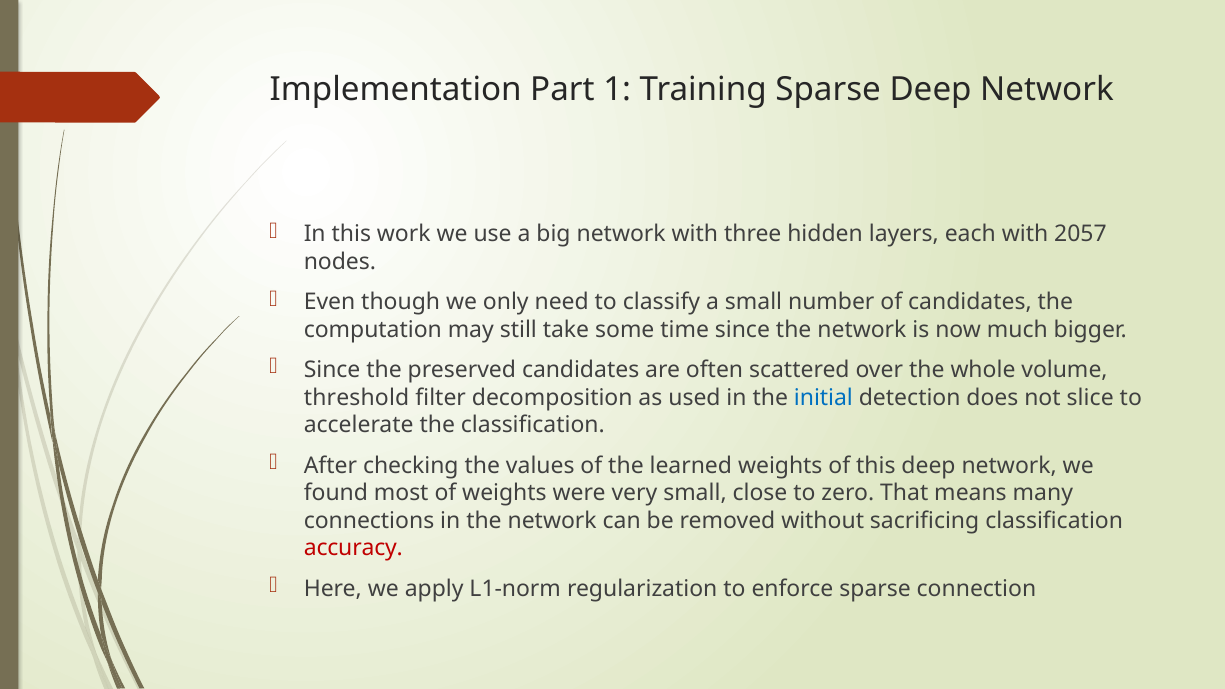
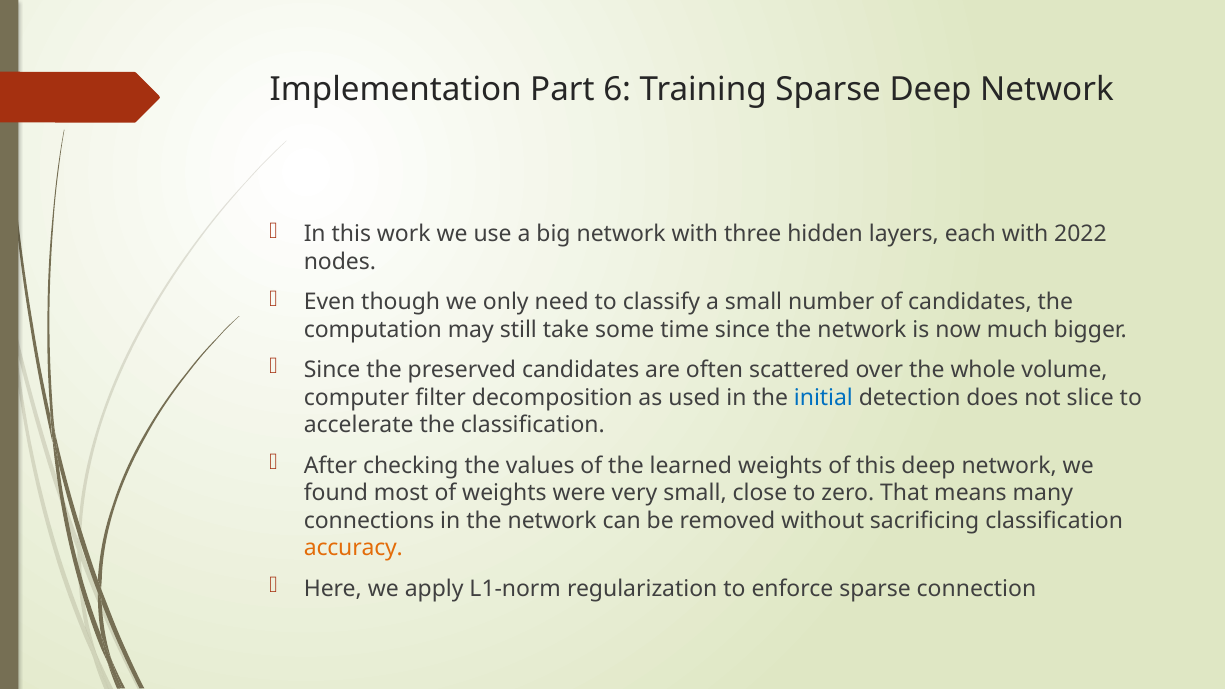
1: 1 -> 6 (617, 90)
2057: 2057 -> 2022 (1080, 234)
threshold: threshold -> computer (357, 398)
accuracy colour: red -> orange (353, 548)
